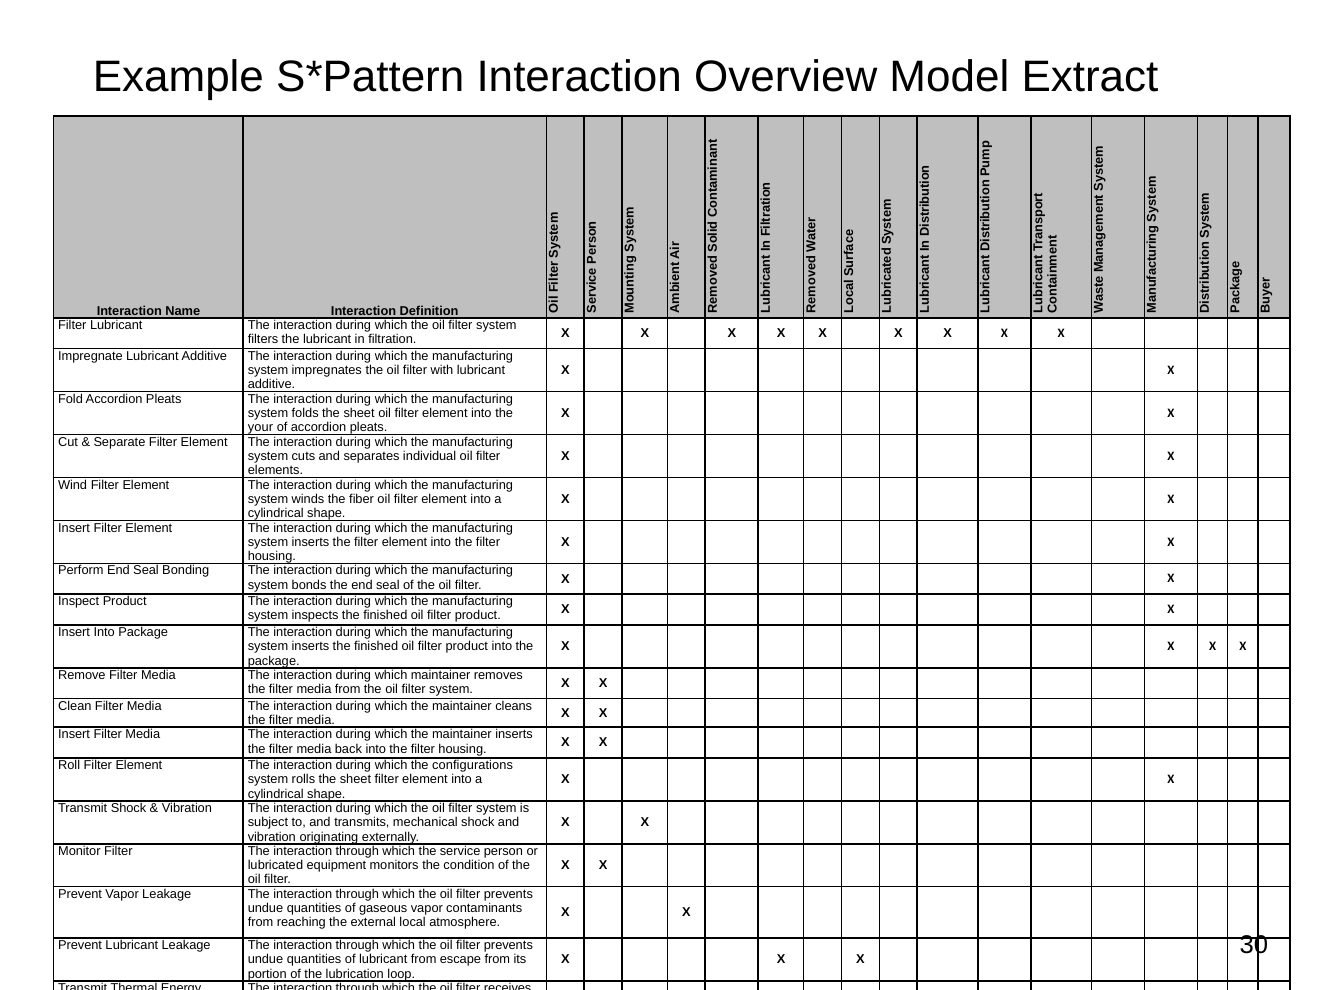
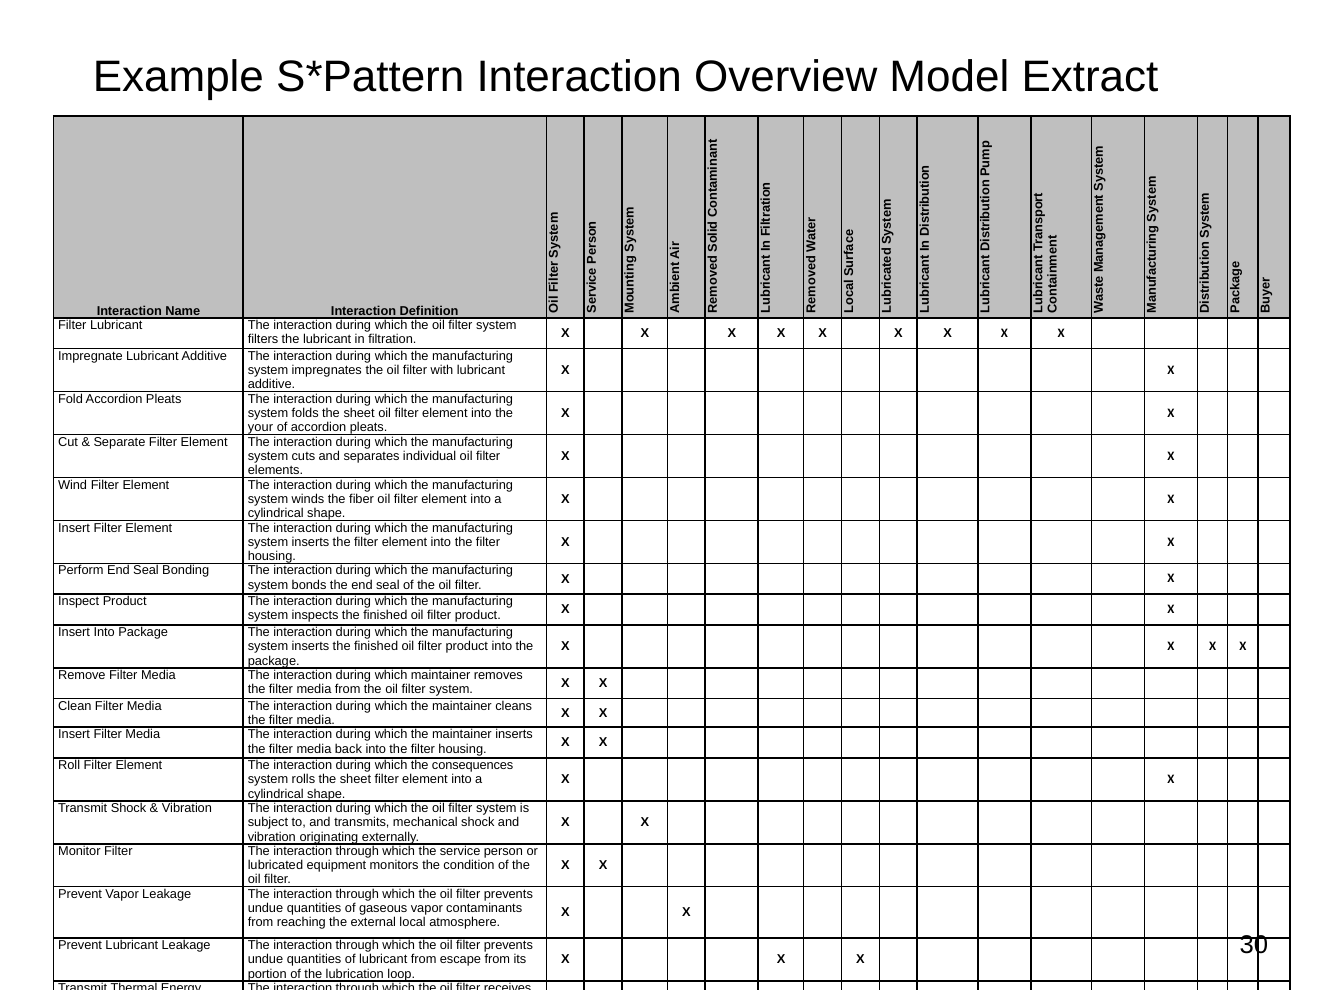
configurations: configurations -> consequences (473, 765)
